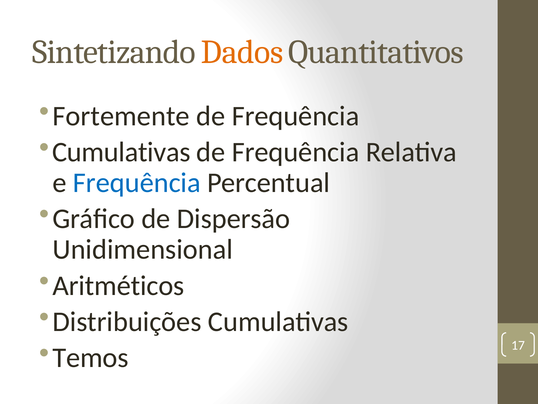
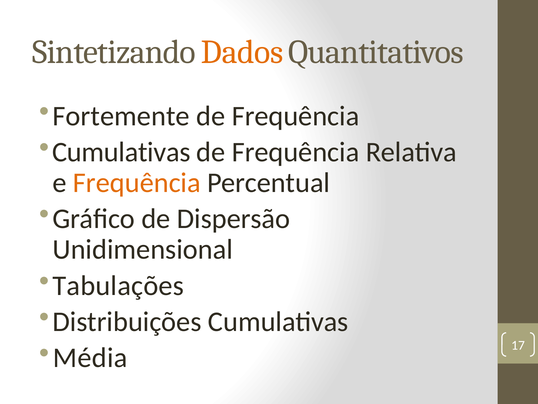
Frequência colour: blue -> orange (137, 183)
Aritméticos: Aritméticos -> Tabulações (118, 285)
Temos: Temos -> Média (90, 357)
